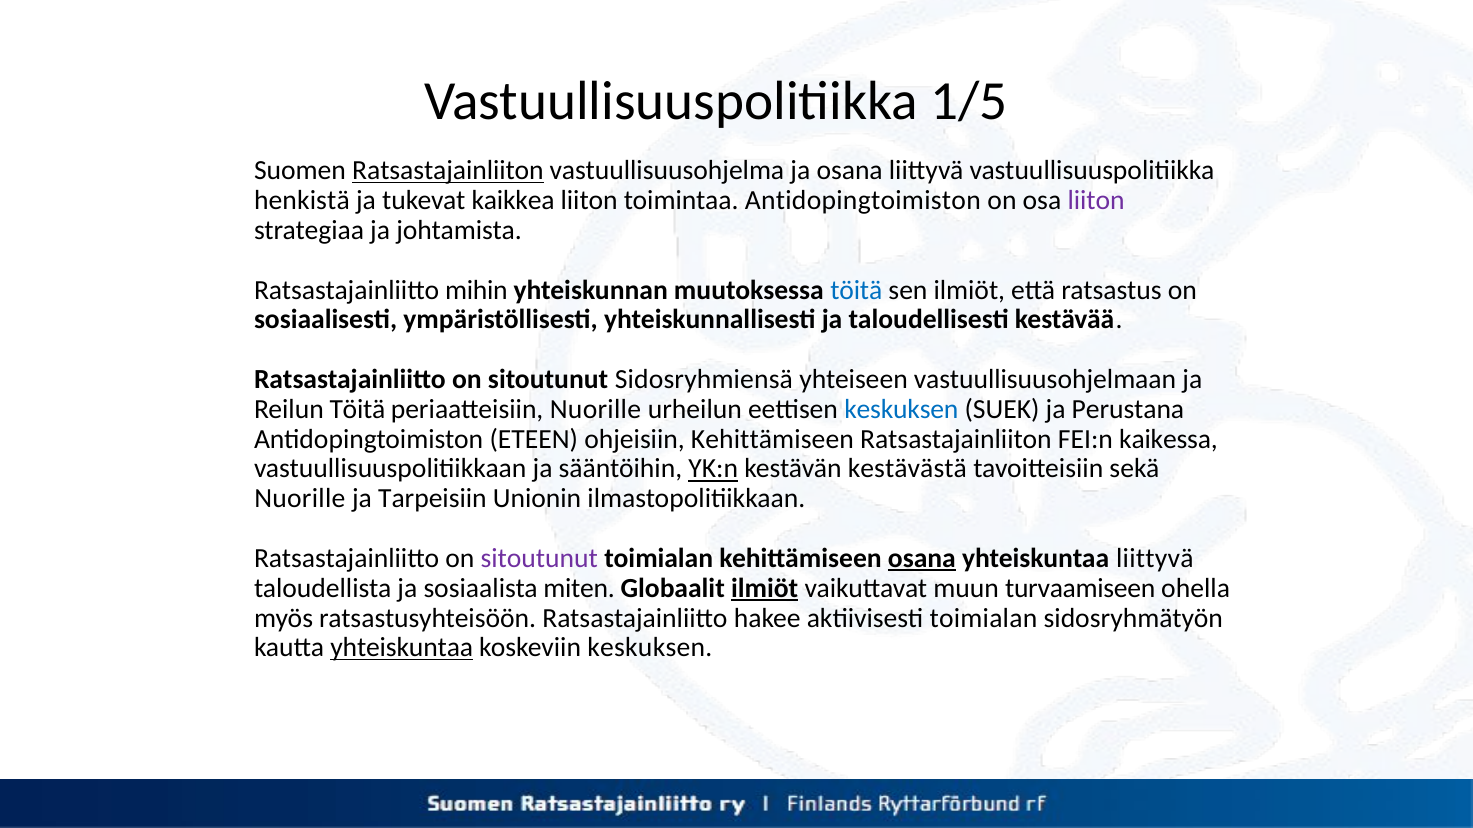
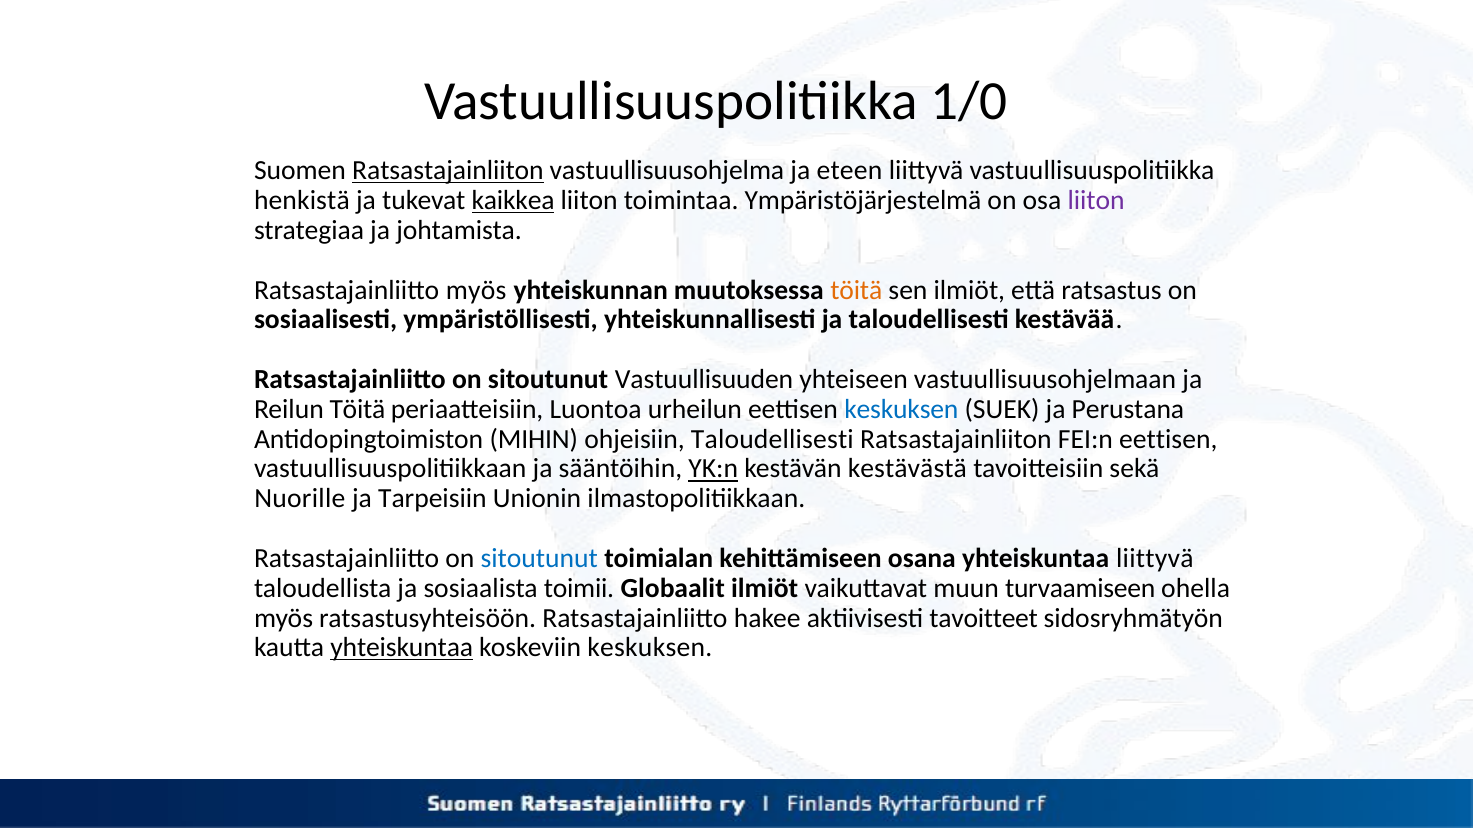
1/5: 1/5 -> 1/0 (969, 102)
ja osana: osana -> eteen (849, 171)
kaikkea underline: none -> present (513, 201)
toimintaa Antidopingtoimiston: Antidopingtoimiston -> Ympäristöjärjestelmä (863, 201)
Ratsastajainliitto mihin: mihin -> myös (476, 290)
töitä colour: blue -> orange (856, 290)
Sidosryhmiensä: Sidosryhmiensä -> Vastuullisuuden (704, 380)
periaatteisiin Nuorille: Nuorille -> Luontoa (596, 410)
ETEEN: ETEEN -> MIHIN (534, 439)
ohjeisiin Kehittämiseen: Kehittämiseen -> Taloudellisesti (772, 439)
FEI:n kaikessa: kaikessa -> eettisen (1168, 439)
sitoutunut colour: purple -> blue (539, 559)
osana underline: present -> none (922, 559)
miten: miten -> toimii (579, 588)
ilmiöt underline: present -> none (765, 588)
aktiivisesti toimialan: toimialan -> tavoitteet (984, 618)
